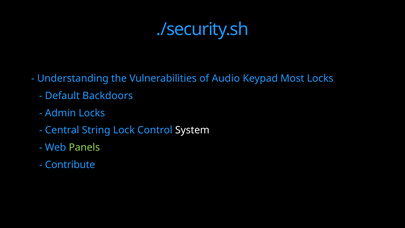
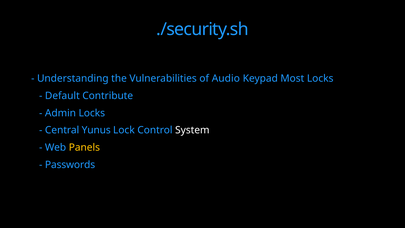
Backdoors: Backdoors -> Contribute (108, 96)
String: String -> Yunus (96, 130)
Panels colour: light green -> yellow (84, 147)
Contribute: Contribute -> Passwords (70, 165)
